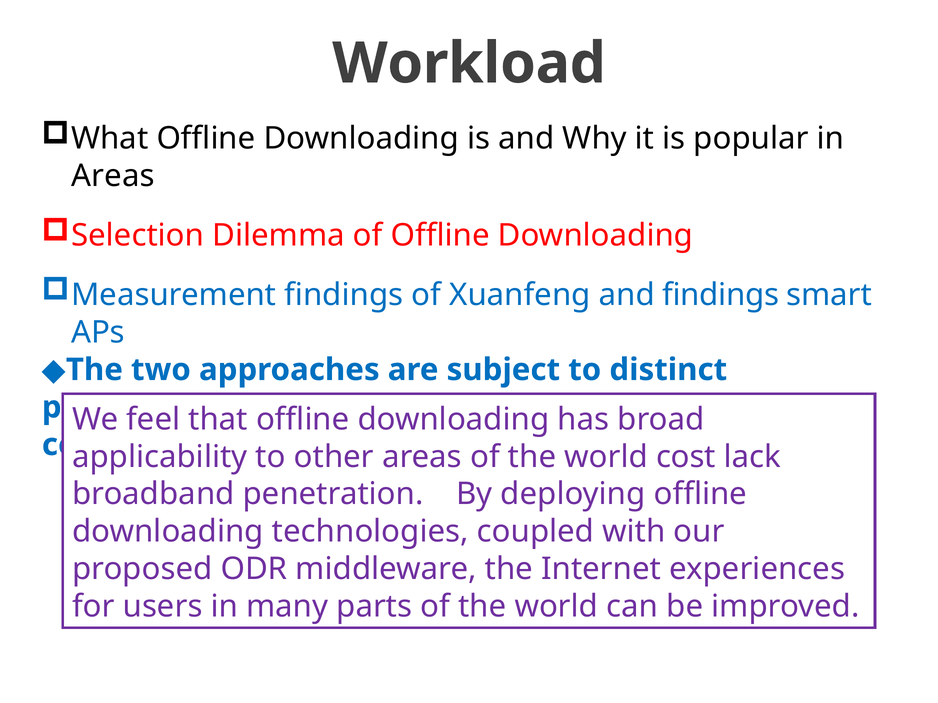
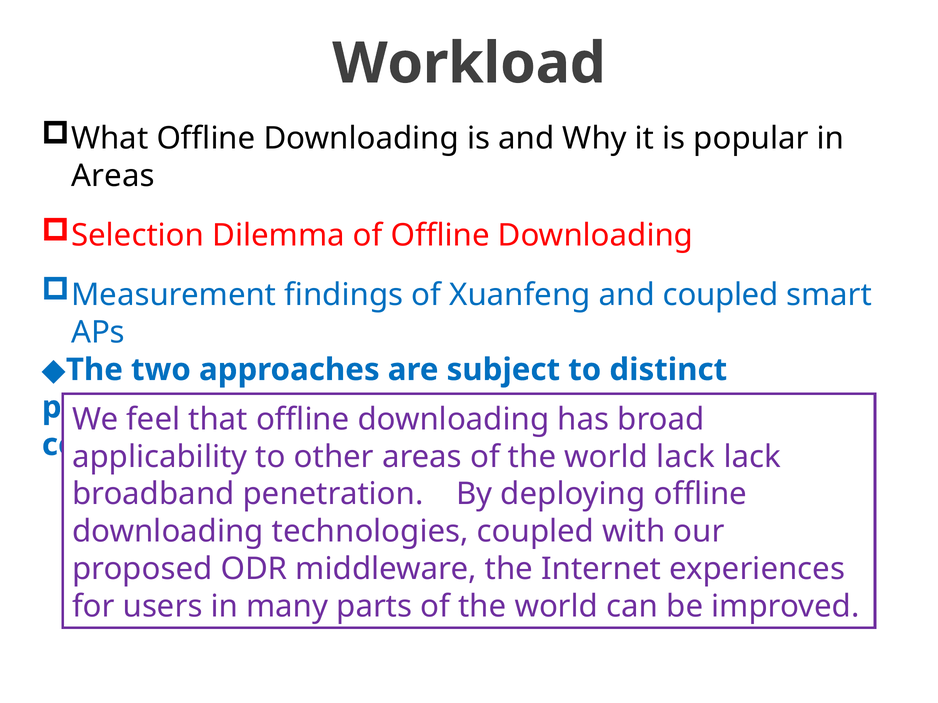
and findings: findings -> coupled (721, 295)
world cost: cost -> lack (686, 457)
